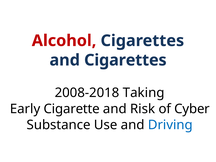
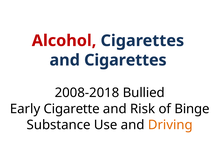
Taking: Taking -> Bullied (144, 93)
Cyber: Cyber -> Binge (192, 109)
Driving colour: blue -> orange (170, 125)
